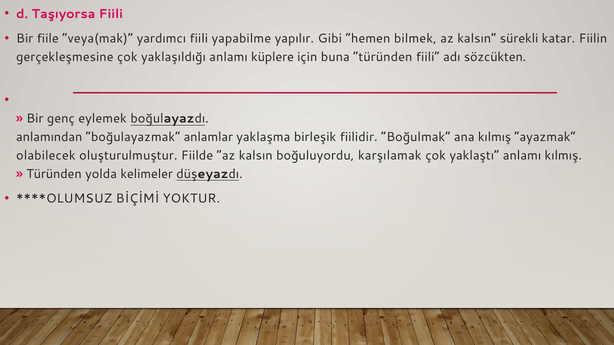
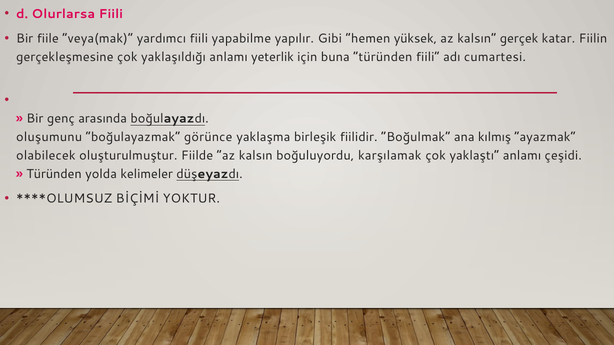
Taşıyorsa: Taşıyorsa -> Olurlarsa (63, 14)
bilmek: bilmek -> yüksek (415, 39)
sürekli: sürekli -> gerçek (519, 39)
küplere: küplere -> yeterlik (273, 57)
sözcükten: sözcükten -> cumartesi (495, 57)
eylemek: eylemek -> arasında (103, 119)
anlamından: anlamından -> oluşumunu (49, 137)
anlamlar: anlamlar -> görünce (208, 137)
anlamı kılmış: kılmış -> çeşidi (563, 156)
